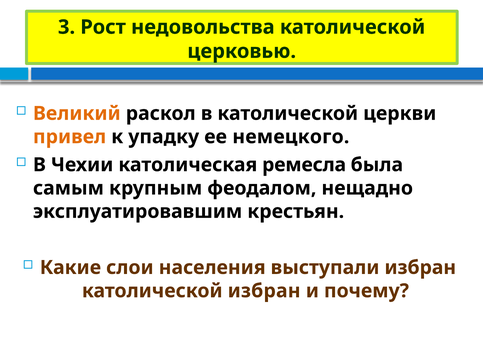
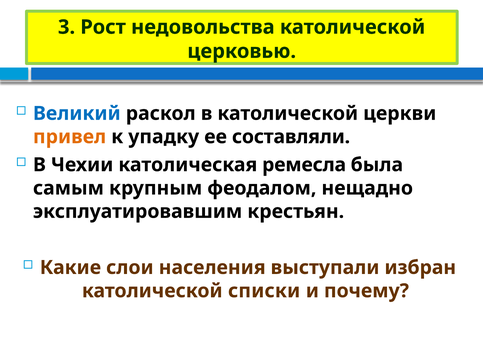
Великий colour: orange -> blue (77, 114)
немецкого: немецкого -> составляли (291, 137)
католической избран: избран -> списки (264, 291)
